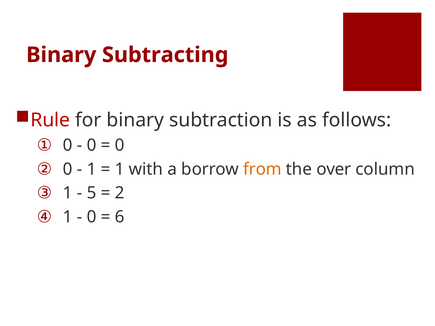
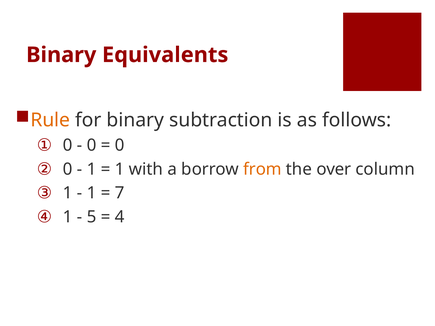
Subtracting: Subtracting -> Equivalents (165, 55)
Rule colour: red -> orange (50, 120)
5: 5 -> 1 (92, 193)
2: 2 -> 7 (120, 193)
0: 0 -> 5 (92, 217)
6: 6 -> 4 (120, 217)
